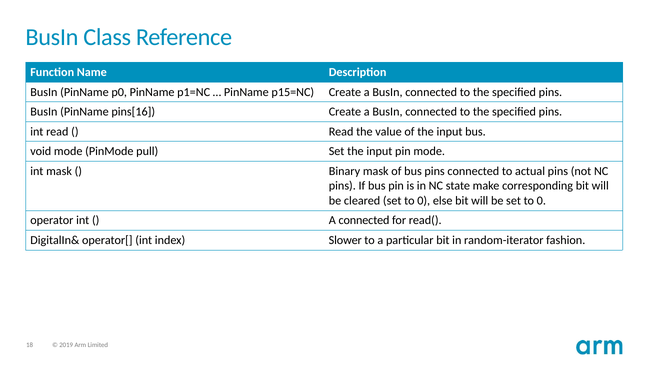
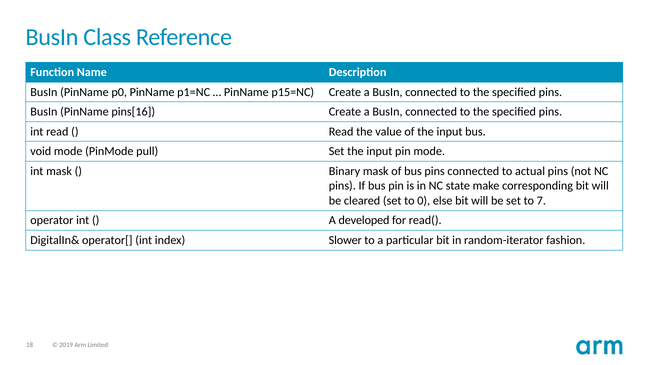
be set to 0: 0 -> 7 (541, 200)
A connected: connected -> developed (364, 220)
